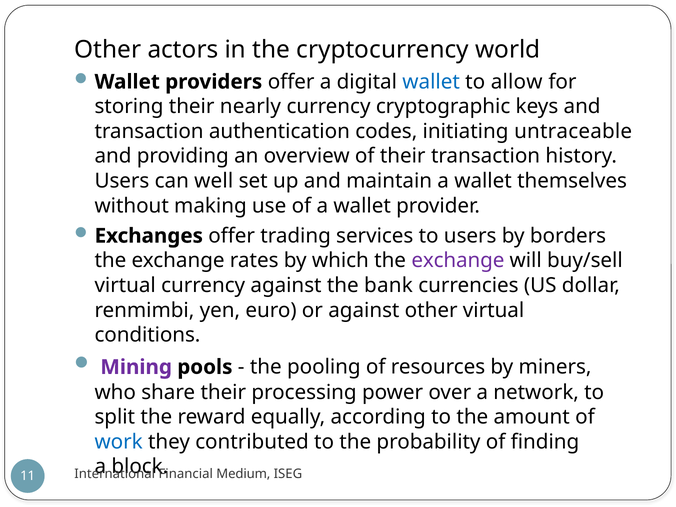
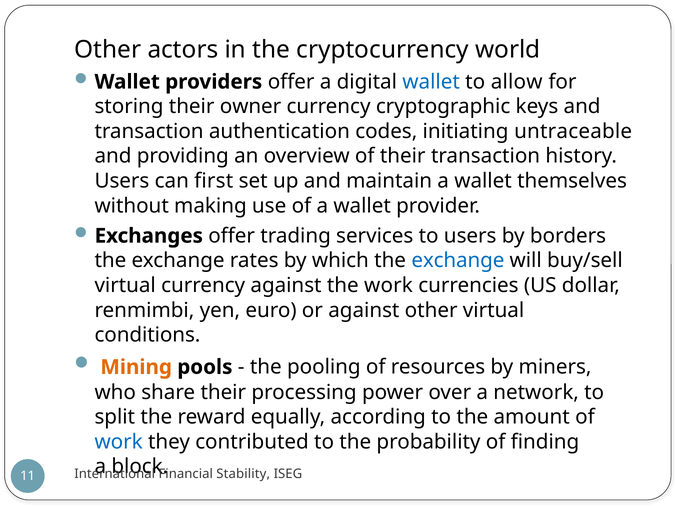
nearly: nearly -> owner (251, 107)
well: well -> first (214, 181)
exchange colour: purple -> blue (458, 261)
the bank: bank -> work (388, 285)
Mining colour: purple -> orange (136, 367)
Medium: Medium -> Stability (243, 474)
